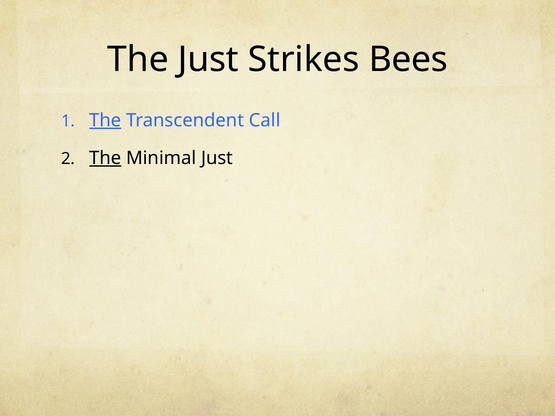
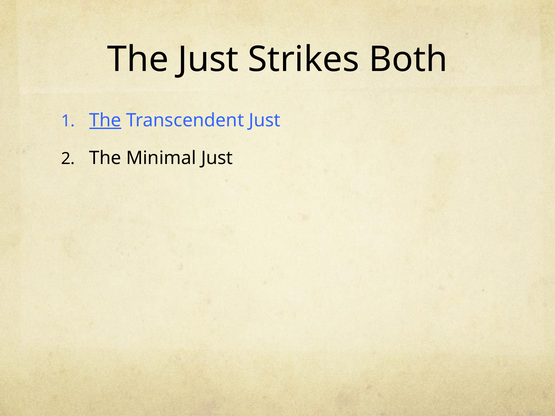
Bees: Bees -> Both (408, 59)
Transcendent Call: Call -> Just (265, 120)
The underline: present -> none (105, 158)
